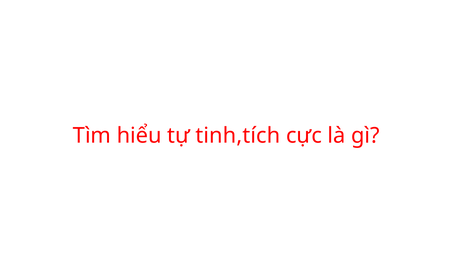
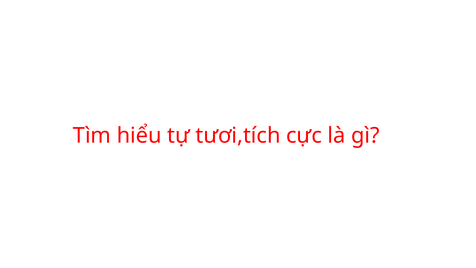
tinh,tích: tinh,tích -> tươi,tích (238, 135)
